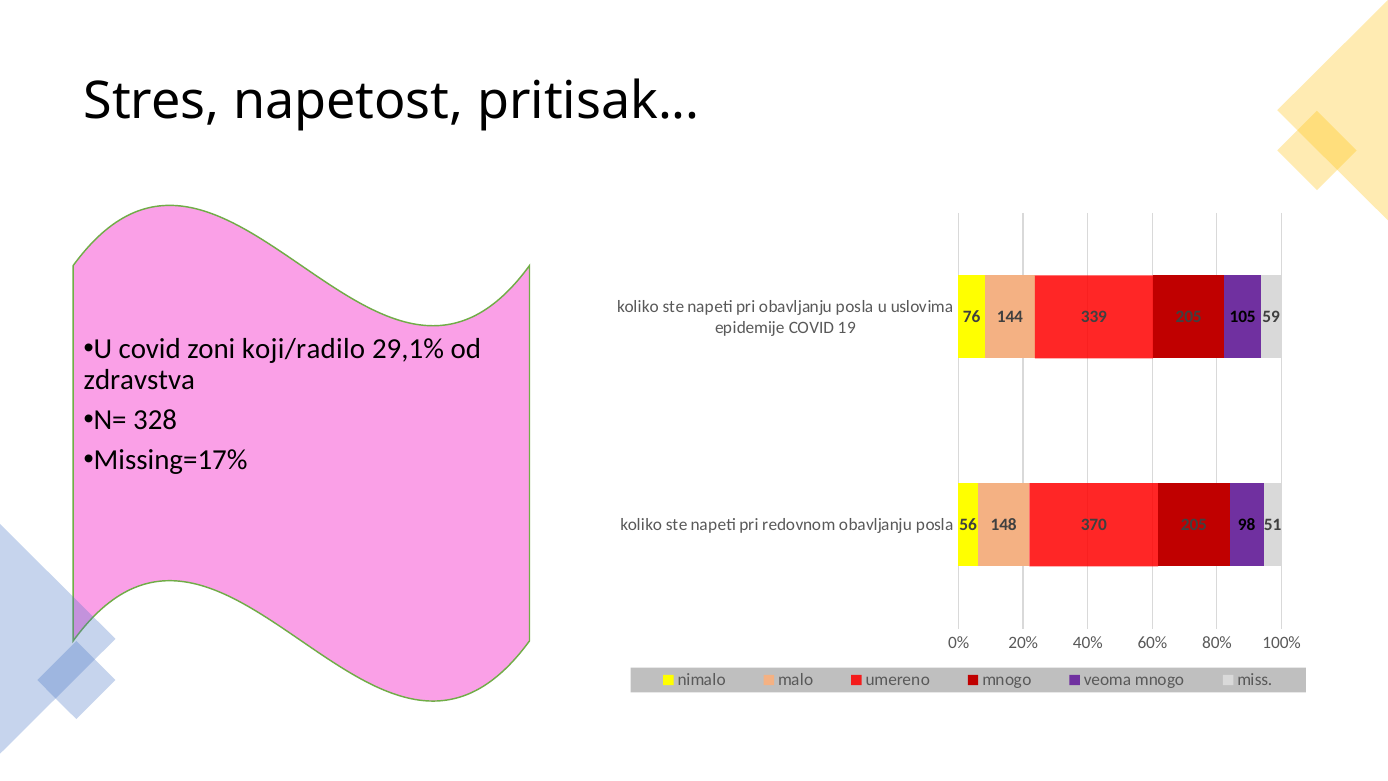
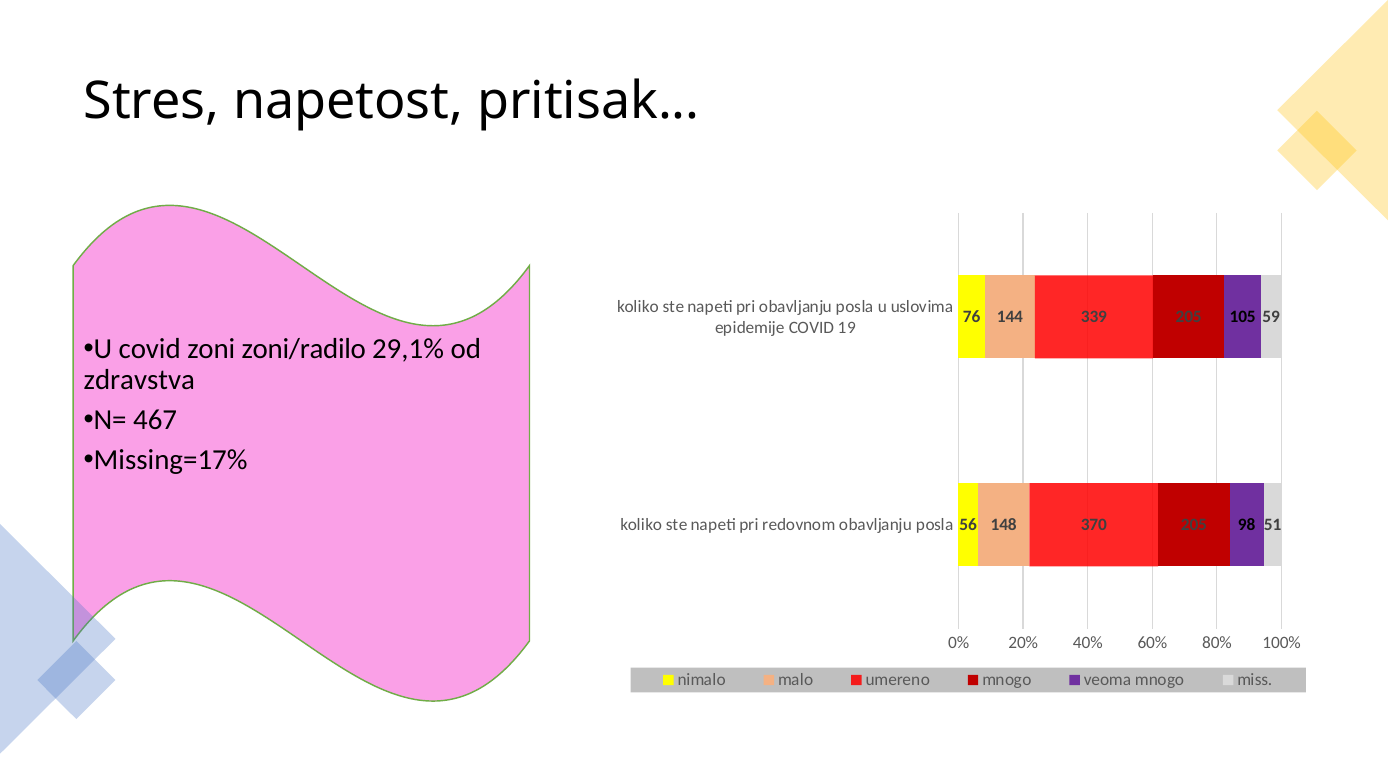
koji/radilo: koji/radilo -> zoni/radilo (304, 349)
328: 328 -> 467 (155, 420)
